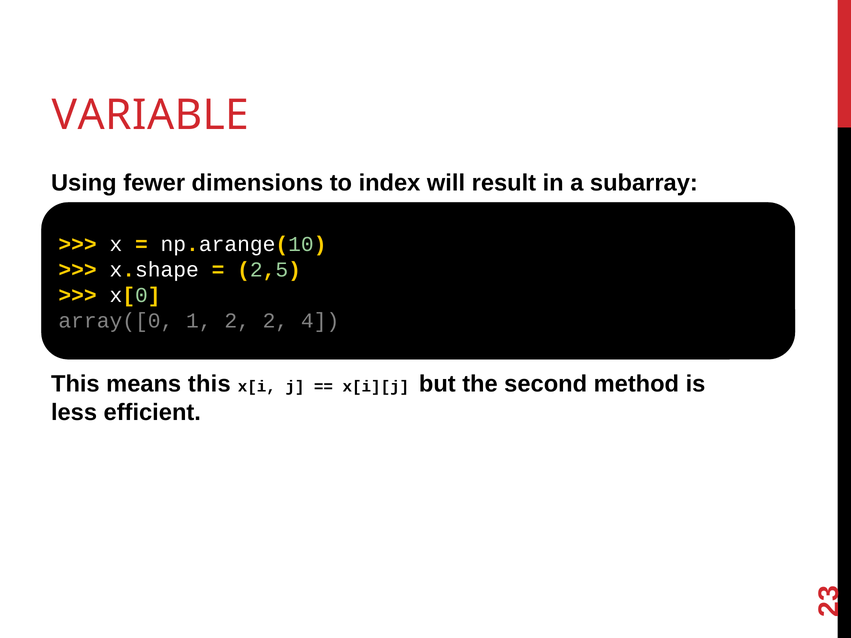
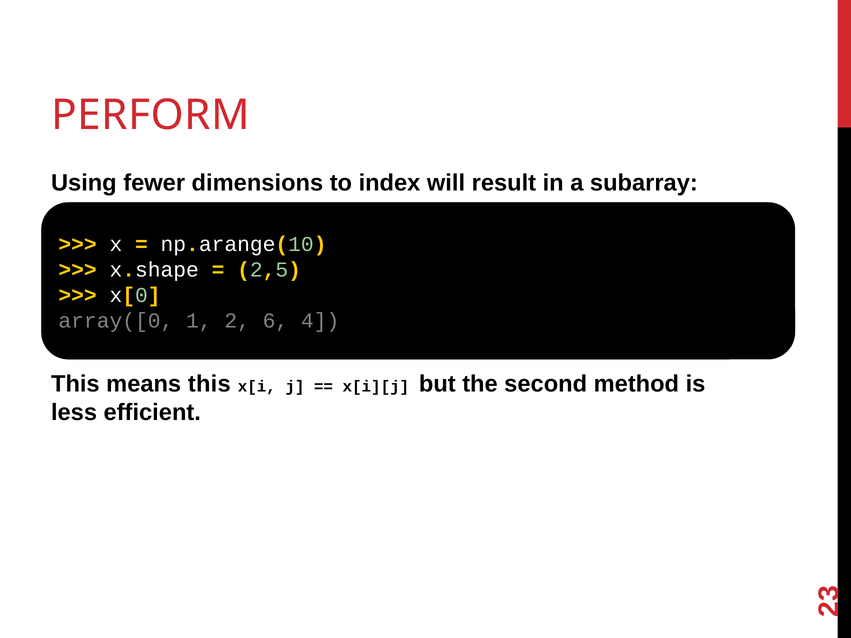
VARIABLE: VARIABLE -> PERFORM (150, 115)
2 2: 2 -> 6 (275, 321)
